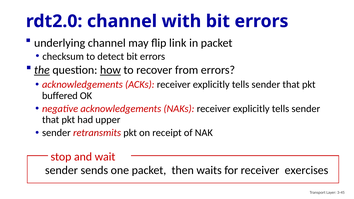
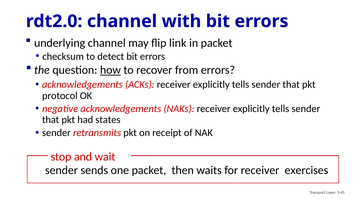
the underline: present -> none (42, 70)
buffered: buffered -> protocol (60, 96)
upper: upper -> states (108, 120)
